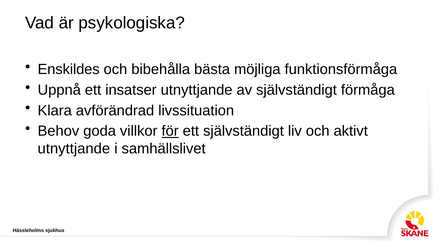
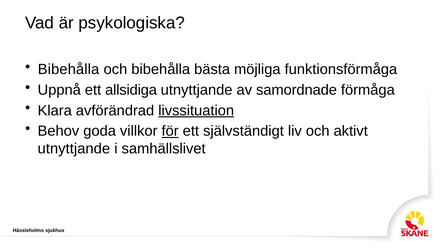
Enskildes: Enskildes -> Bibehålla (69, 69)
insatser: insatser -> allsidiga (131, 90)
av självständigt: självständigt -> samordnade (297, 90)
livssituation underline: none -> present (196, 110)
